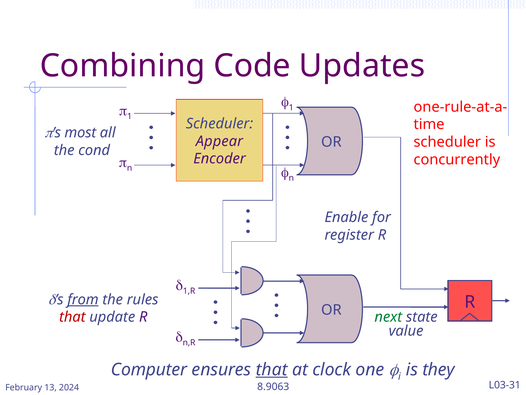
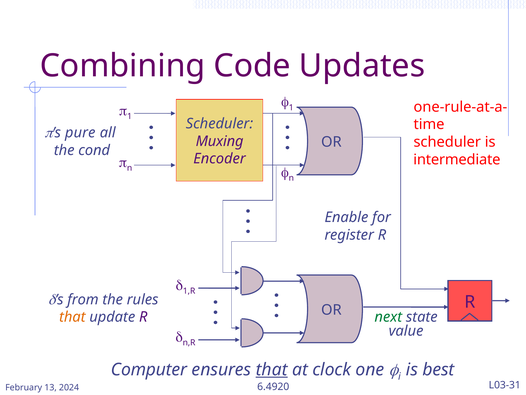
most: most -> pure (80, 133)
Appear: Appear -> Muxing (220, 141)
concurrently: concurrently -> intermediate (457, 159)
from underline: present -> none (83, 299)
that colour: red -> orange (72, 317)
they: they -> best (439, 369)
8.9063: 8.9063 -> 6.4920 (273, 386)
